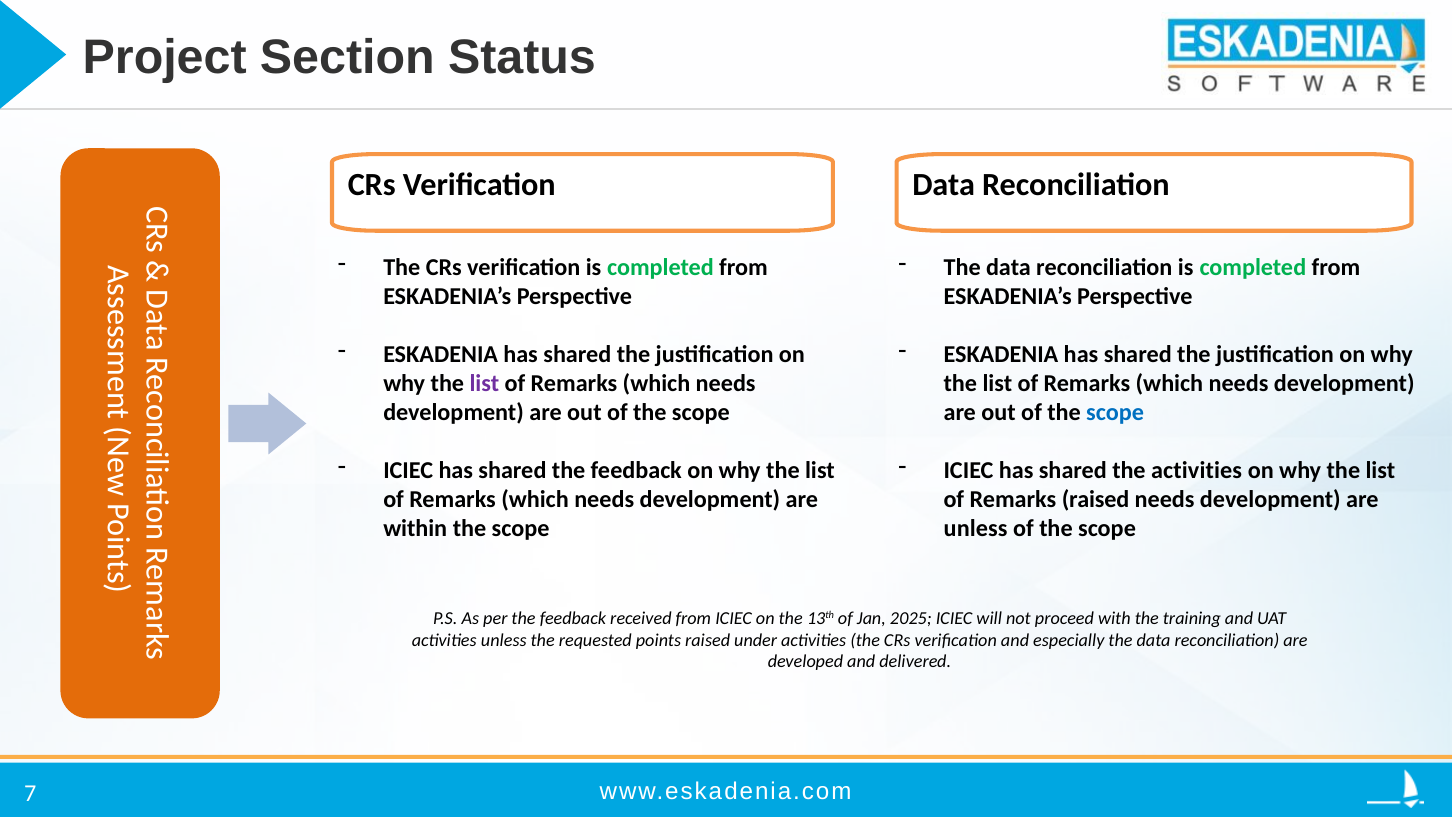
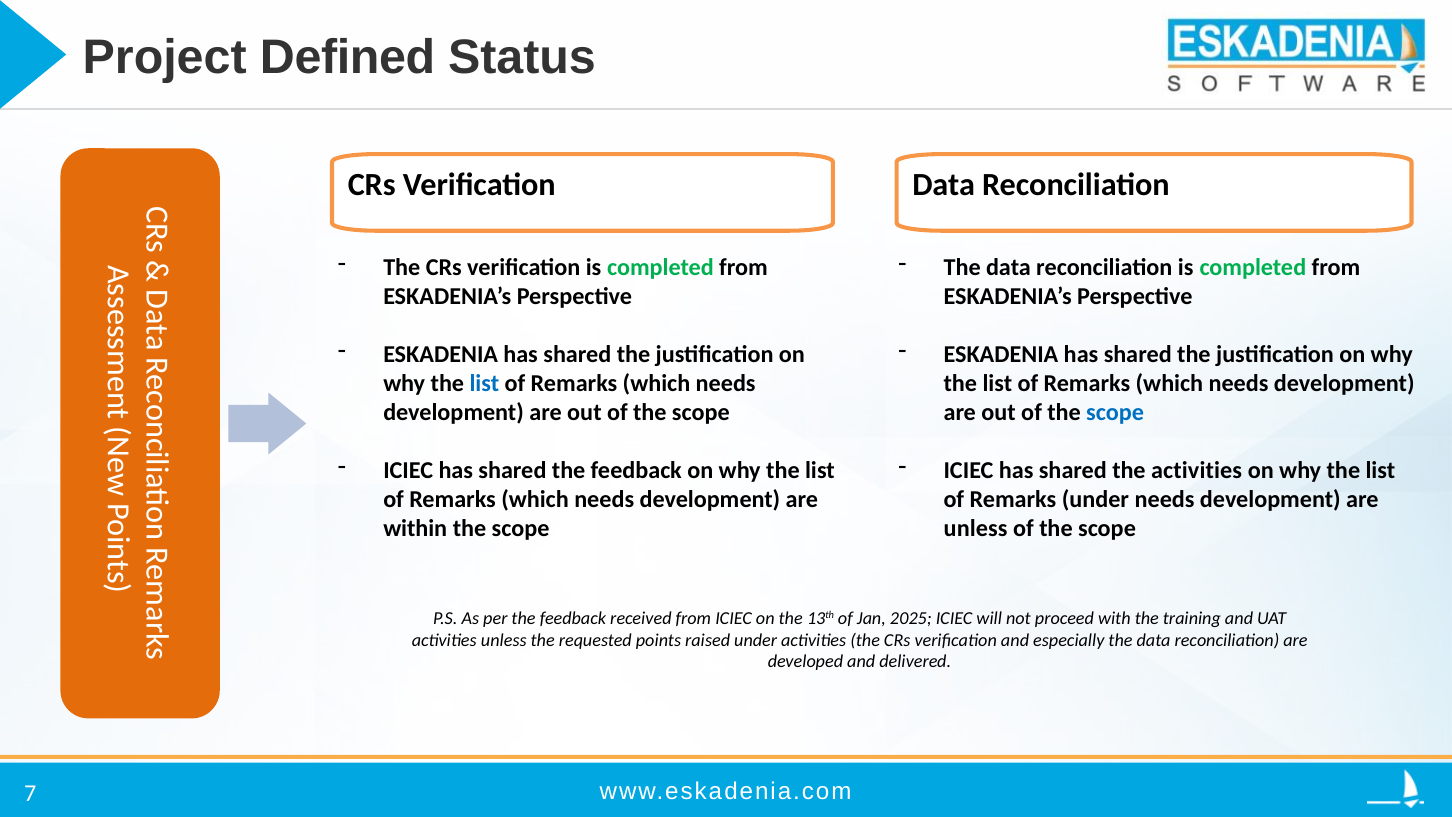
Section: Section -> Defined (348, 57)
list colour: purple -> blue (484, 383)
Remarks raised: raised -> under (1095, 499)
